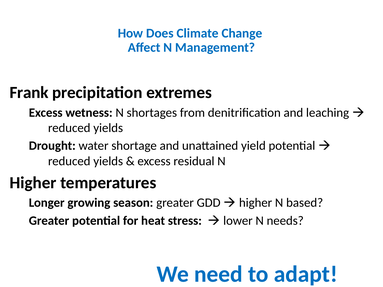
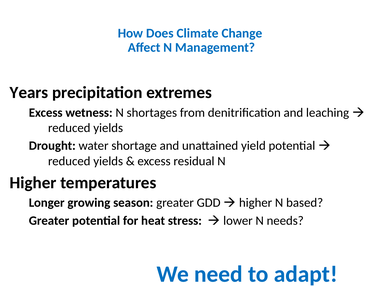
Frank: Frank -> Years (29, 93)
